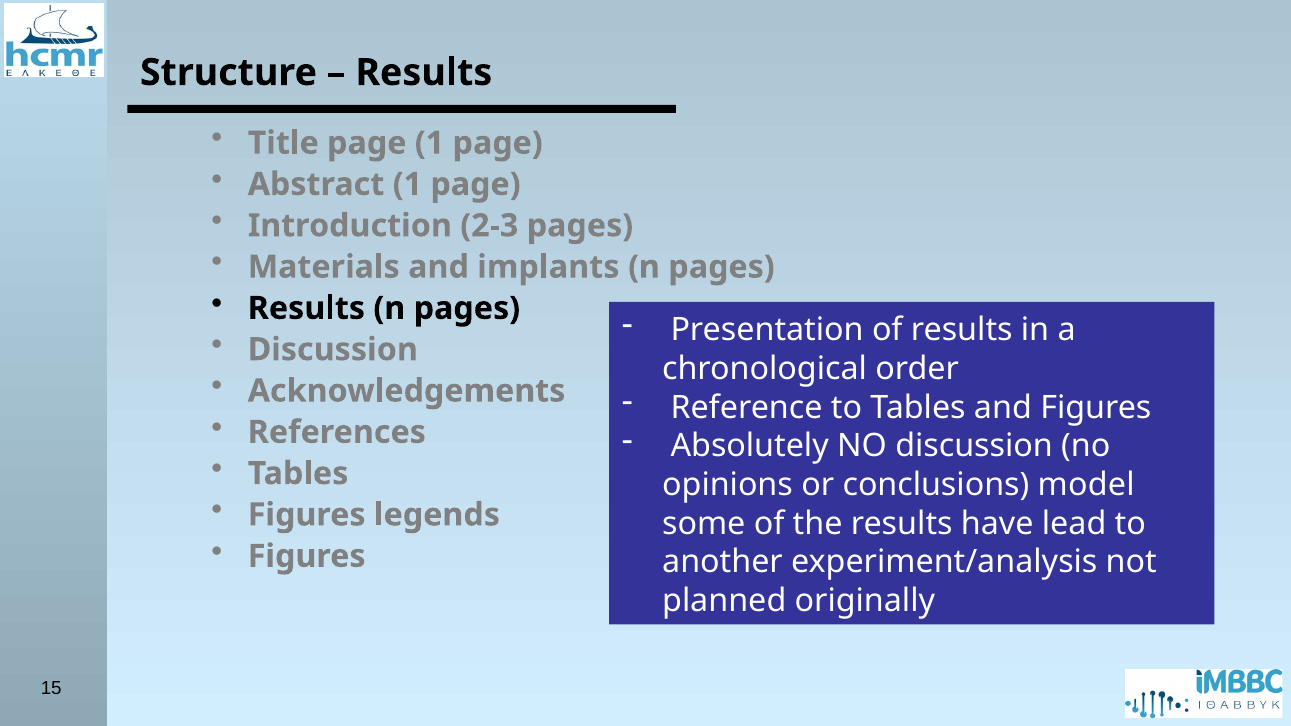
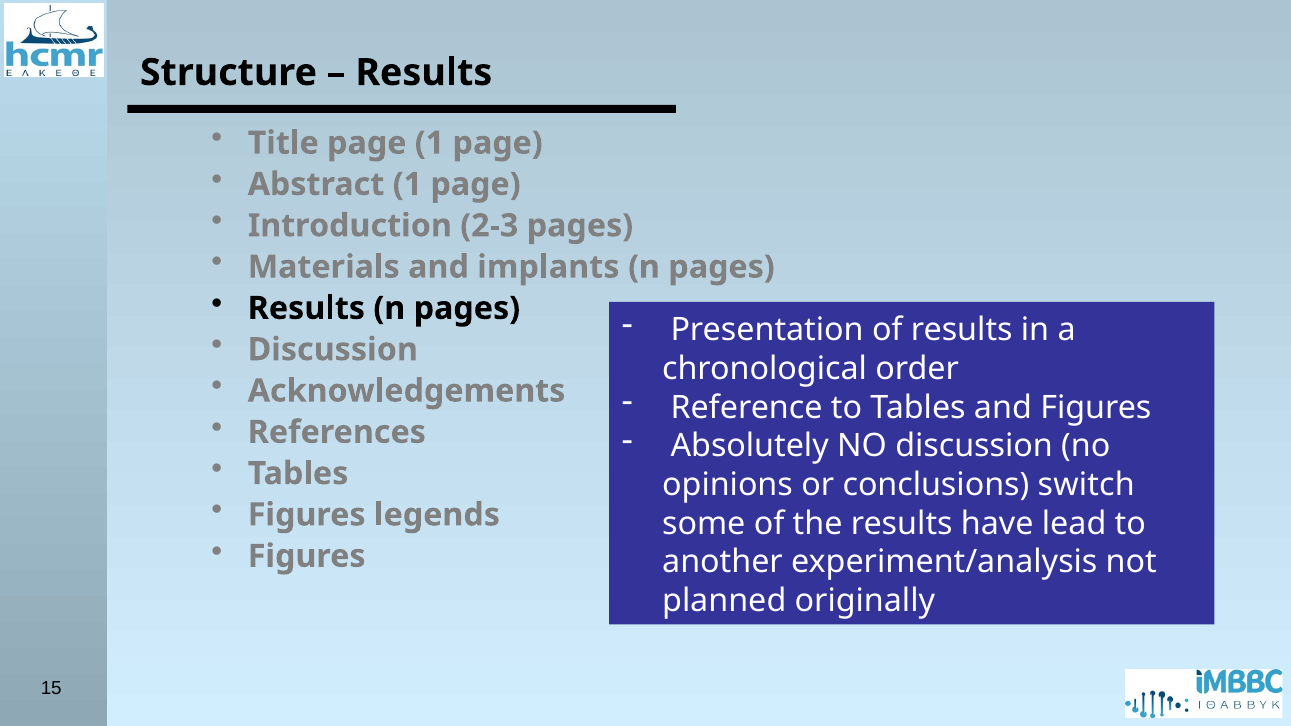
model: model -> switch (1086, 485)
